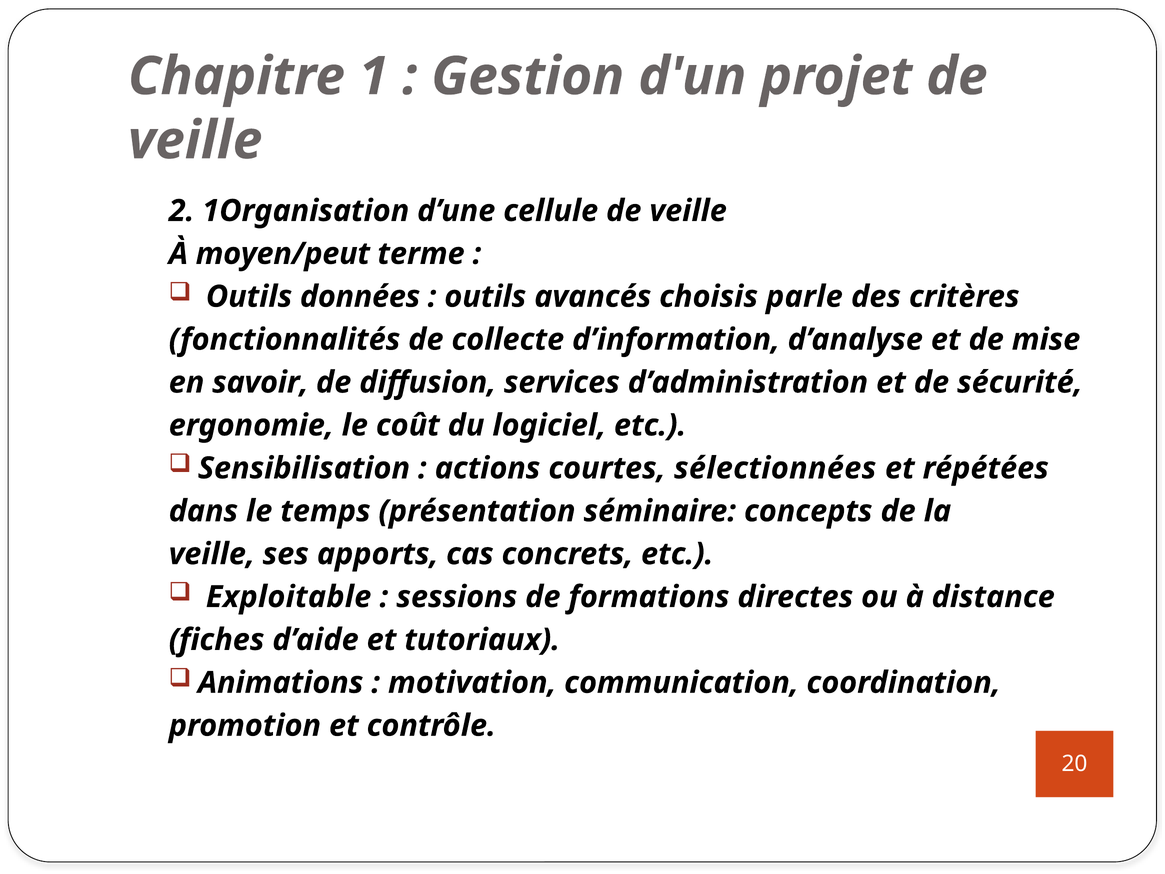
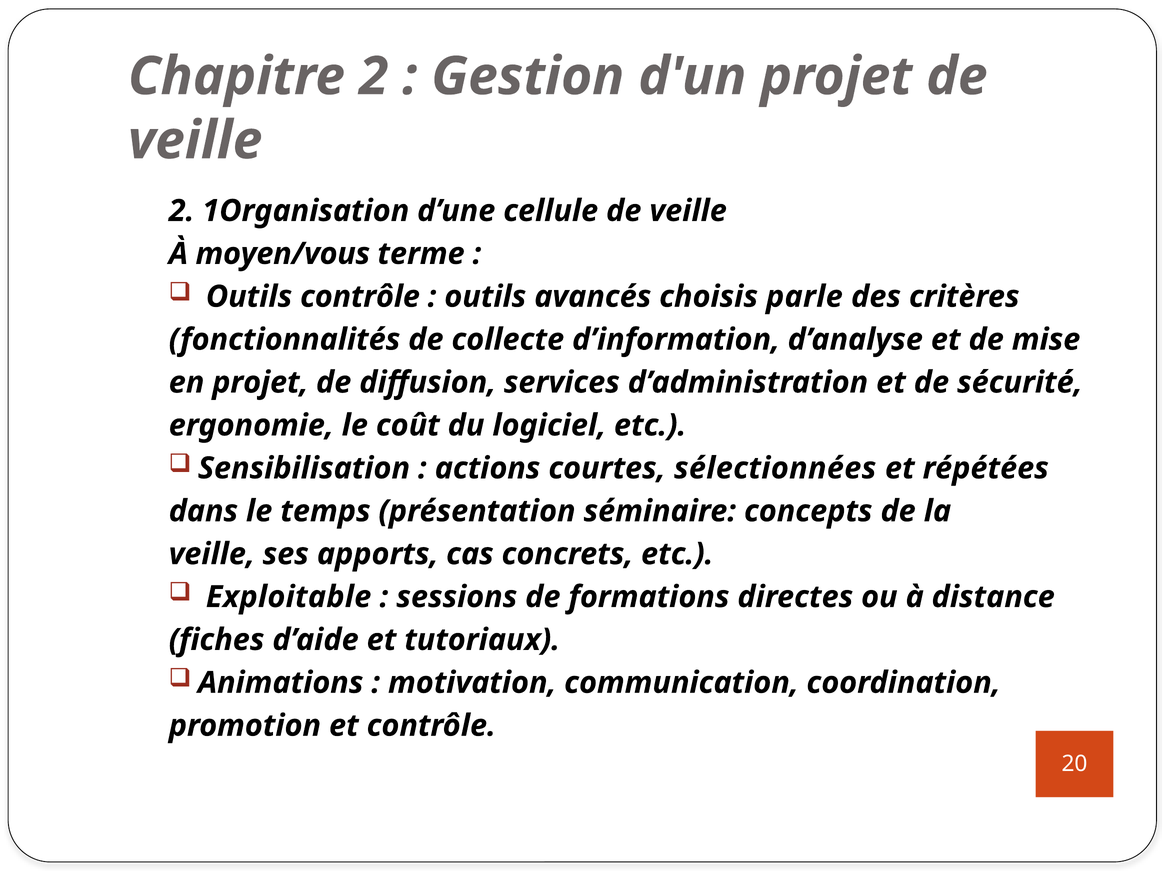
Chapitre 1: 1 -> 2 (374, 77)
moyen/peut: moyen/peut -> moyen/vous (283, 254)
Outils données: données -> contrôle (360, 297)
en savoir: savoir -> projet (260, 382)
